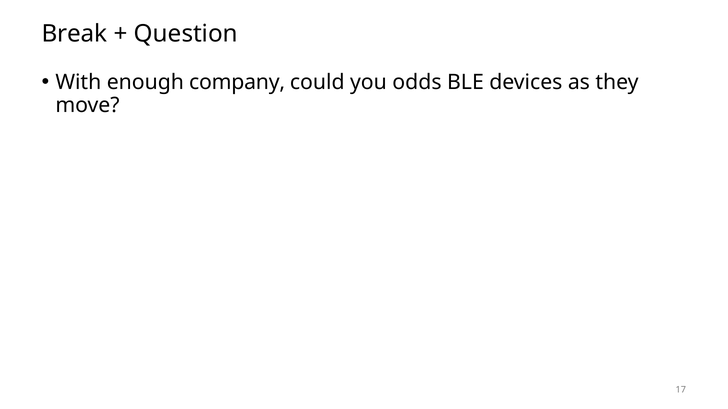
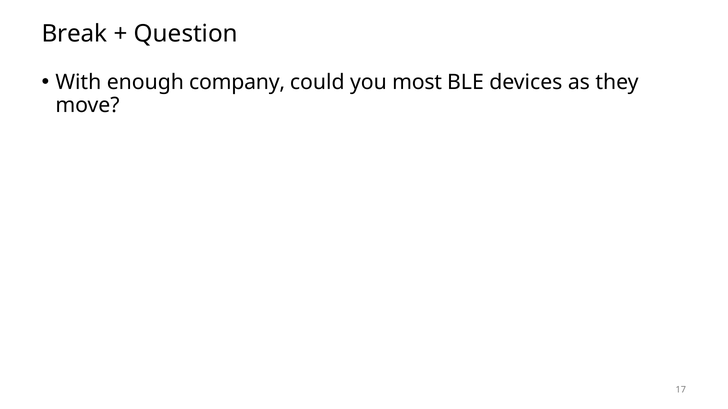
odds: odds -> most (417, 82)
